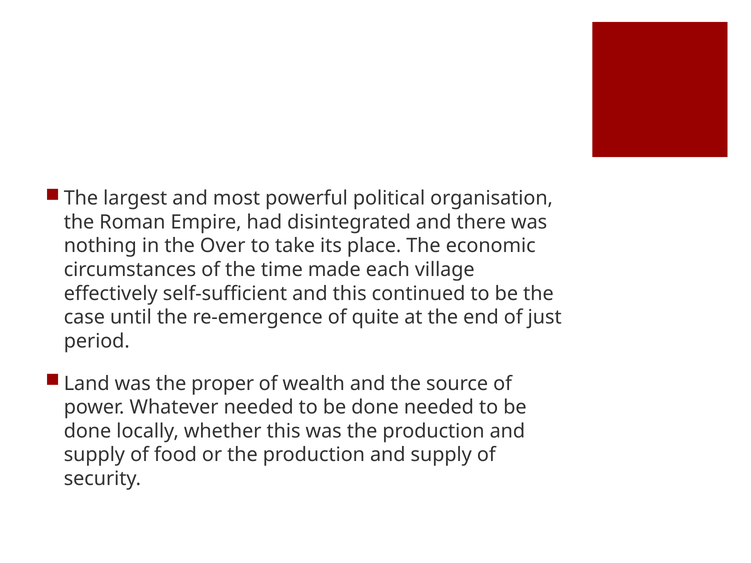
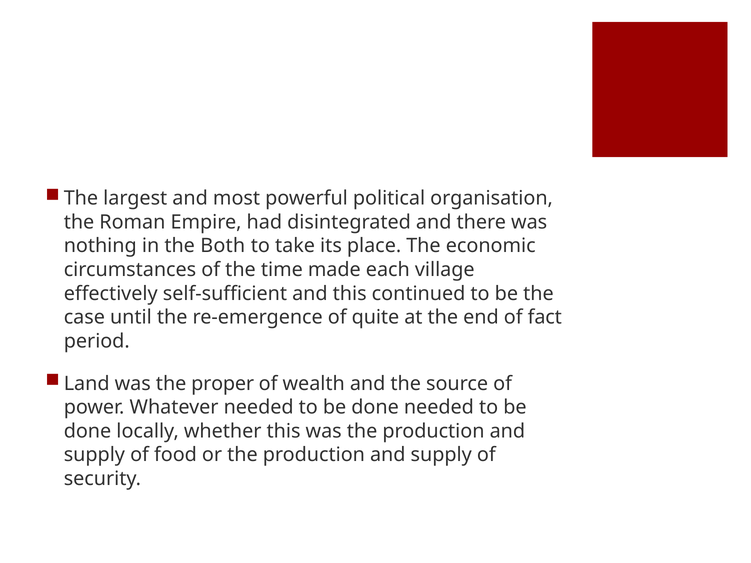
Over: Over -> Both (223, 246)
just: just -> fact (545, 317)
